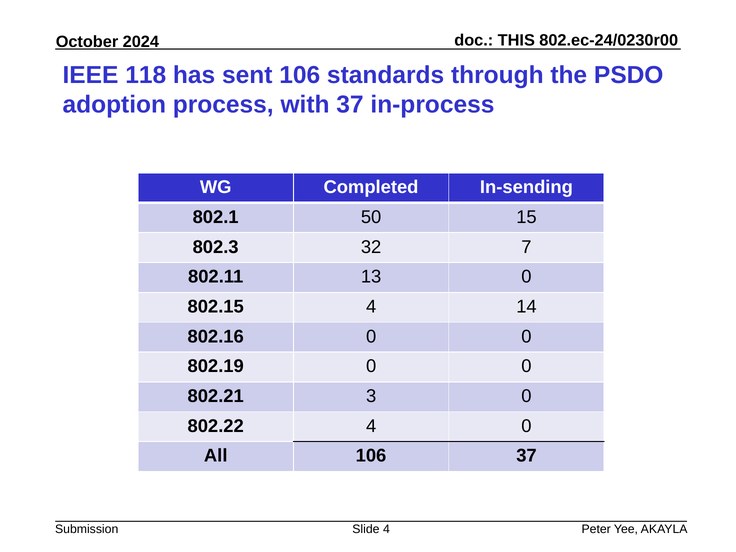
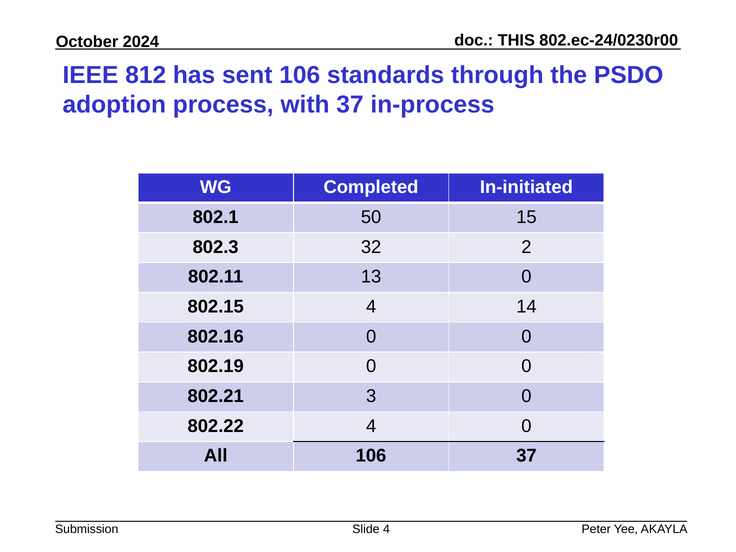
118: 118 -> 812 (146, 75)
In-sending: In-sending -> In-initiated (526, 187)
7: 7 -> 2 (526, 247)
